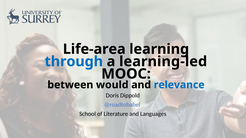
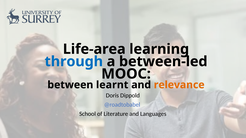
learning-led: learning-led -> between-led (163, 62)
would: would -> learnt (112, 85)
relevance colour: blue -> orange (179, 85)
